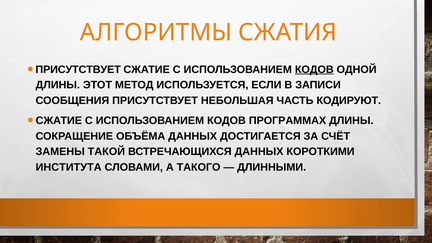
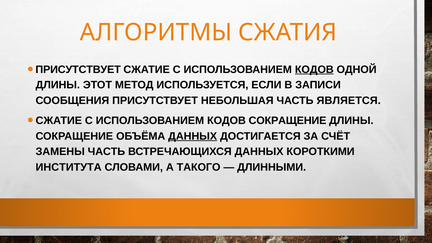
КОДИРУЮТ: КОДИРУЮТ -> ЯВЛЯЕТСЯ (349, 101)
КОДОВ ПРОГРАММАХ: ПРОГРАММАХ -> СОКРАЩЕНИЕ (288, 121)
ДАННЫХ underline: none -> present (193, 136)
ЗАМЕНЫ ТАКОЙ: ТАКОЙ -> ЧАСТЬ (106, 152)
